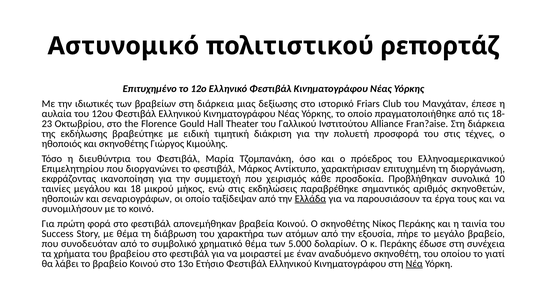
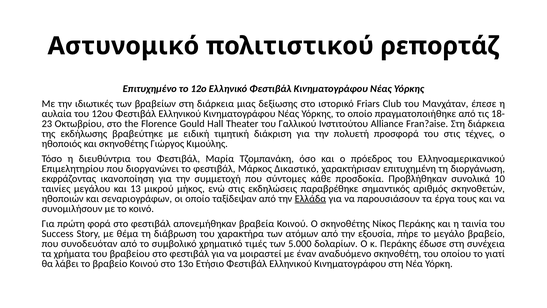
Αντίκτυπο: Αντίκτυπο -> Δικαστικό (297, 169)
χειρισμός: χειρισμός -> σύντομες (286, 179)
18: 18 -> 13 (136, 188)
χρηματικό θέμα: θέμα -> τιμές (256, 243)
Νέα underline: present -> none (414, 263)
